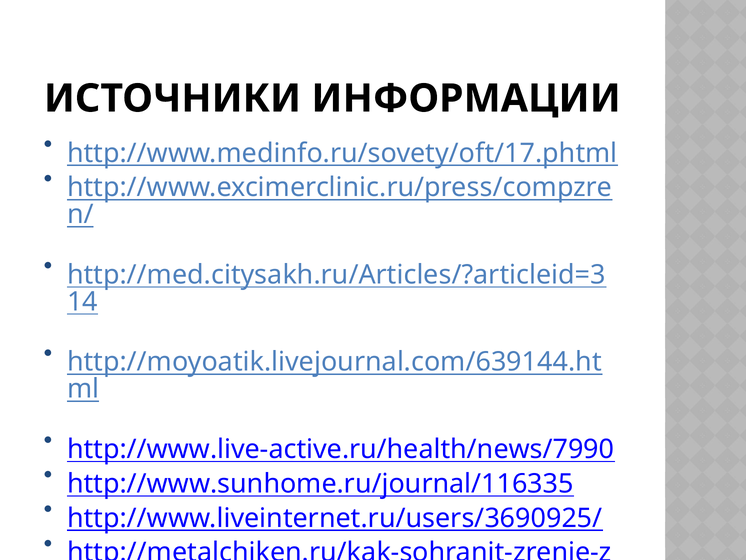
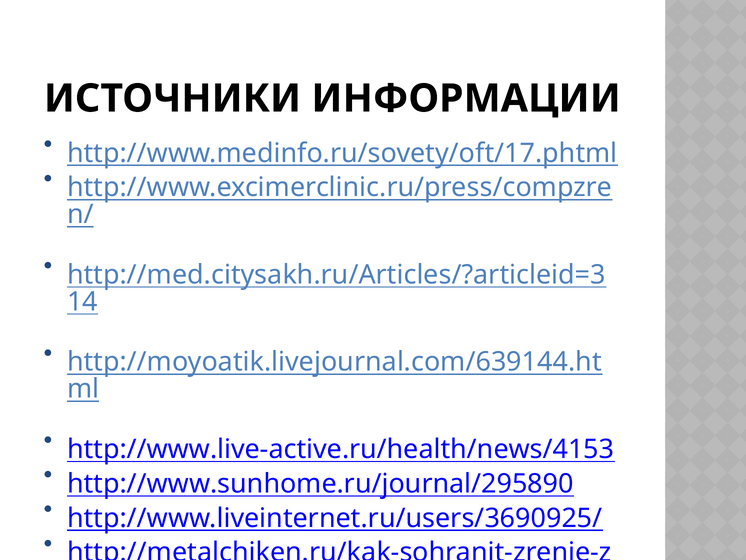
http://www.live-active.ru/health/news/7990: http://www.live-active.ru/health/news/7990 -> http://www.live-active.ru/health/news/4153 (341, 449)
http://www.sunhome.ru/journal/116335: http://www.sunhome.ru/journal/116335 -> http://www.sunhome.ru/journal/295890 (320, 483)
